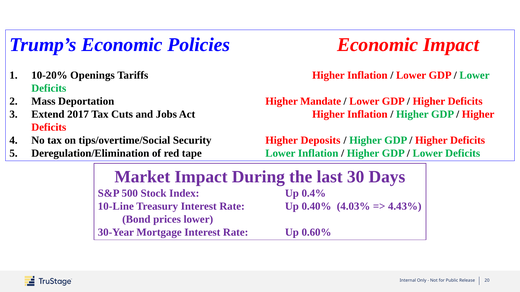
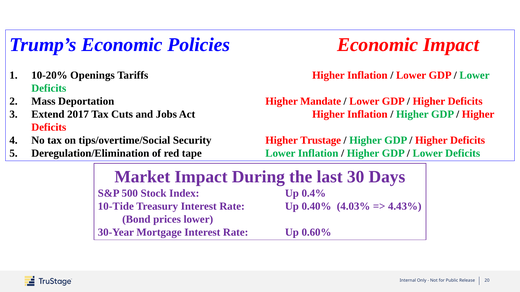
Deposits: Deposits -> Trustage (321, 141)
10-Line: 10-Line -> 10-Tide (116, 207)
